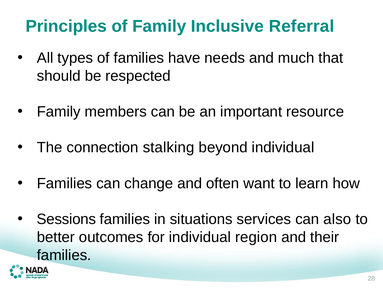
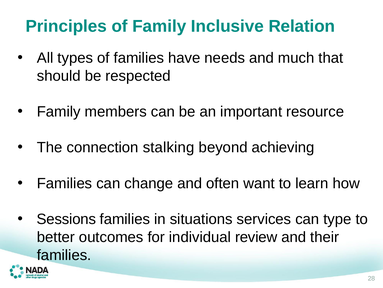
Referral: Referral -> Relation (302, 26)
beyond individual: individual -> achieving (283, 147)
also: also -> type (337, 219)
region: region -> review (256, 237)
